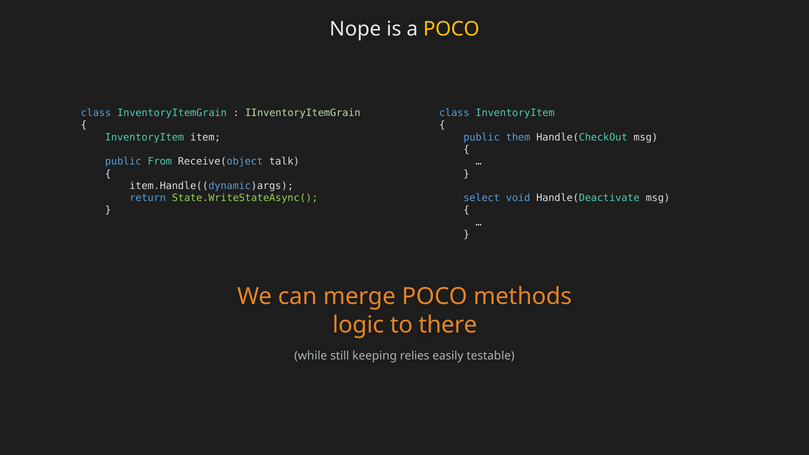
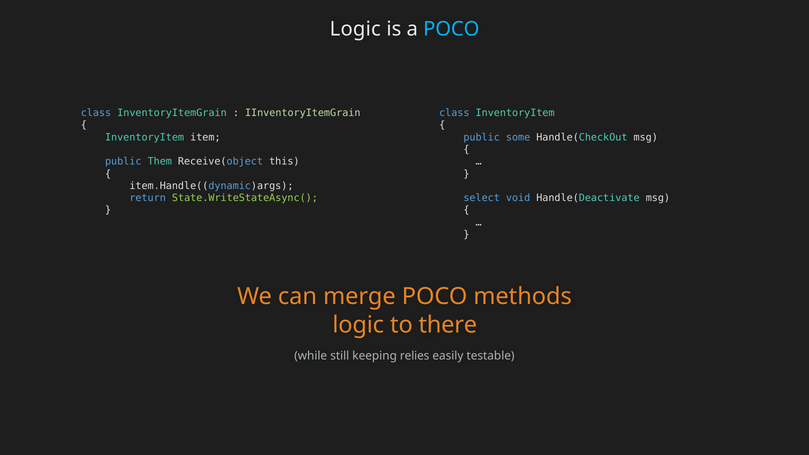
Nope: Nope -> Logic (355, 29)
POCO colour: yellow -> light blue (451, 29)
them: them -> some (518, 137)
From: From -> Them (160, 162)
talk: talk -> this (284, 162)
